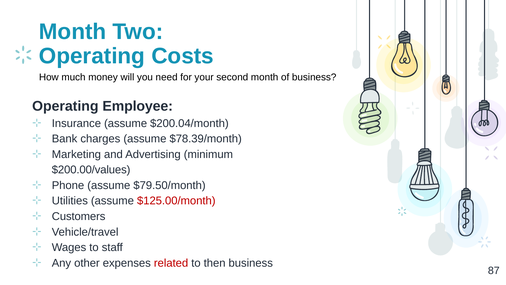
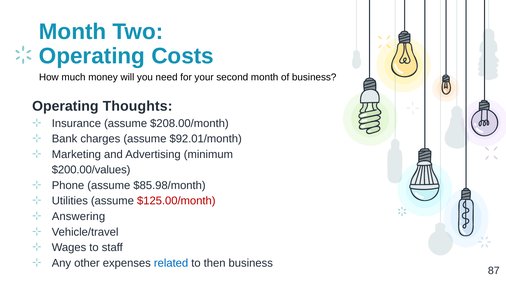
Employee: Employee -> Thoughts (138, 106)
$200.04/month: $200.04/month -> $208.00/month (189, 123)
$78.39/month: $78.39/month -> $92.01/month (206, 139)
$79.50/month: $79.50/month -> $85.98/month (170, 185)
Customers: Customers -> Answering (79, 216)
related colour: red -> blue (171, 263)
